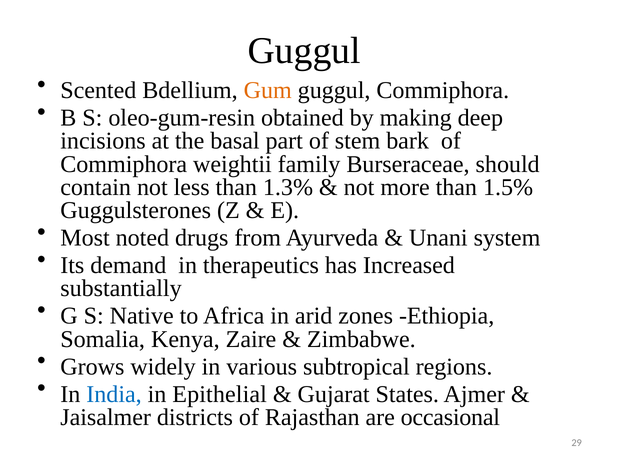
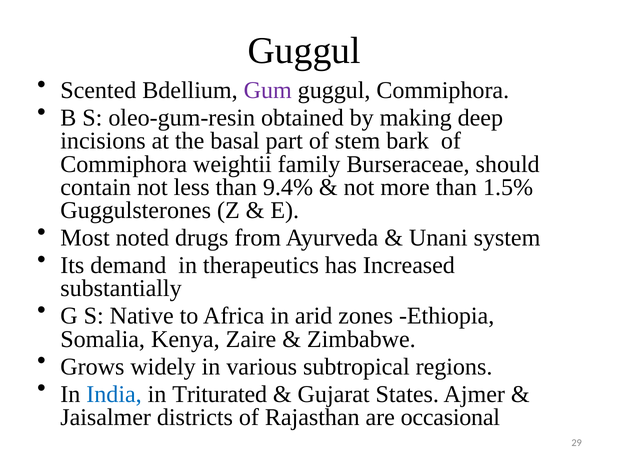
Gum colour: orange -> purple (268, 90)
1.3%: 1.3% -> 9.4% (288, 187)
Epithelial: Epithelial -> Triturated (220, 394)
